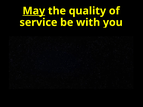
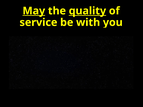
quality underline: none -> present (87, 11)
